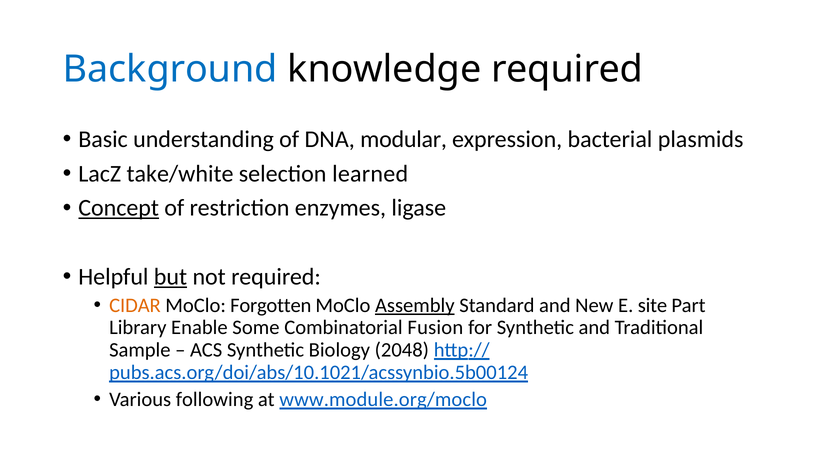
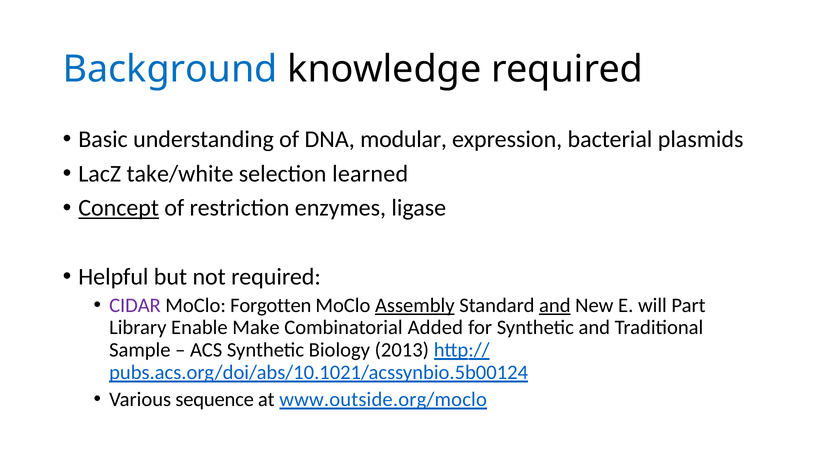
but underline: present -> none (170, 277)
CIDAR colour: orange -> purple (135, 306)
and underline: none -> present (555, 306)
site: site -> will (652, 306)
Some: Some -> Make (256, 328)
Fusion: Fusion -> Added (435, 328)
2048: 2048 -> 2013 (402, 350)
following: following -> sequence (215, 400)
www.module.org/moclo: www.module.org/moclo -> www.outside.org/moclo (383, 400)
